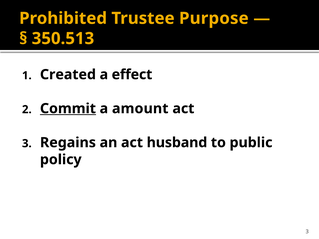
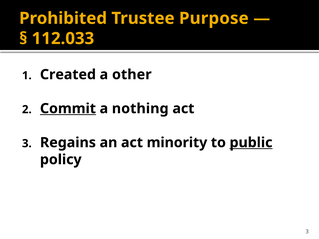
350.513: 350.513 -> 112.033 (63, 39)
effect: effect -> other (132, 75)
amount: amount -> nothing (140, 109)
husband: husband -> minority (177, 143)
public underline: none -> present (251, 143)
